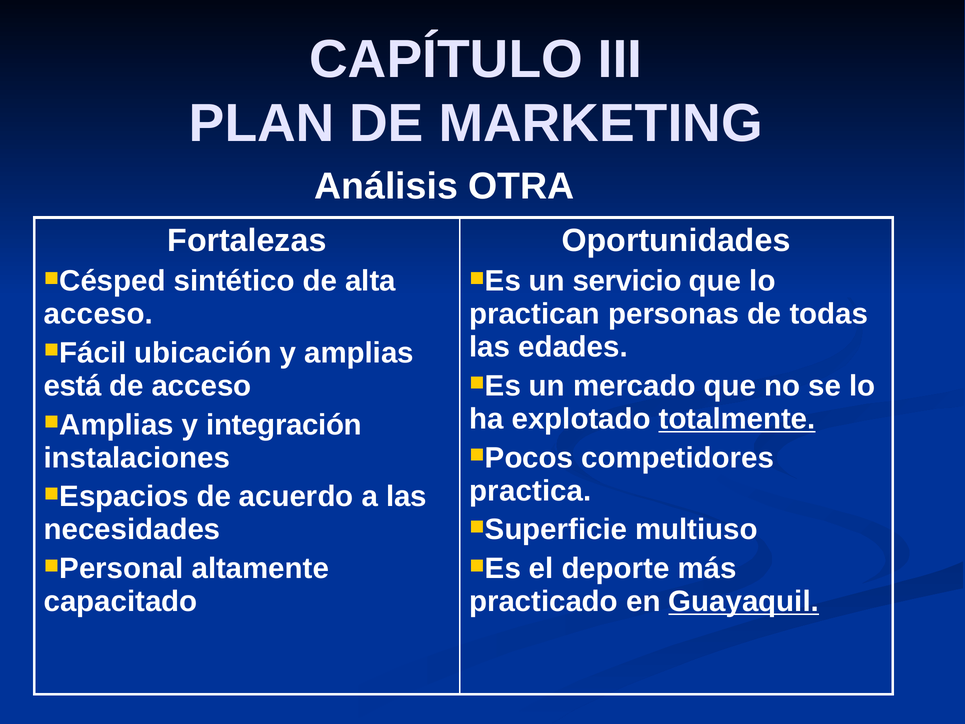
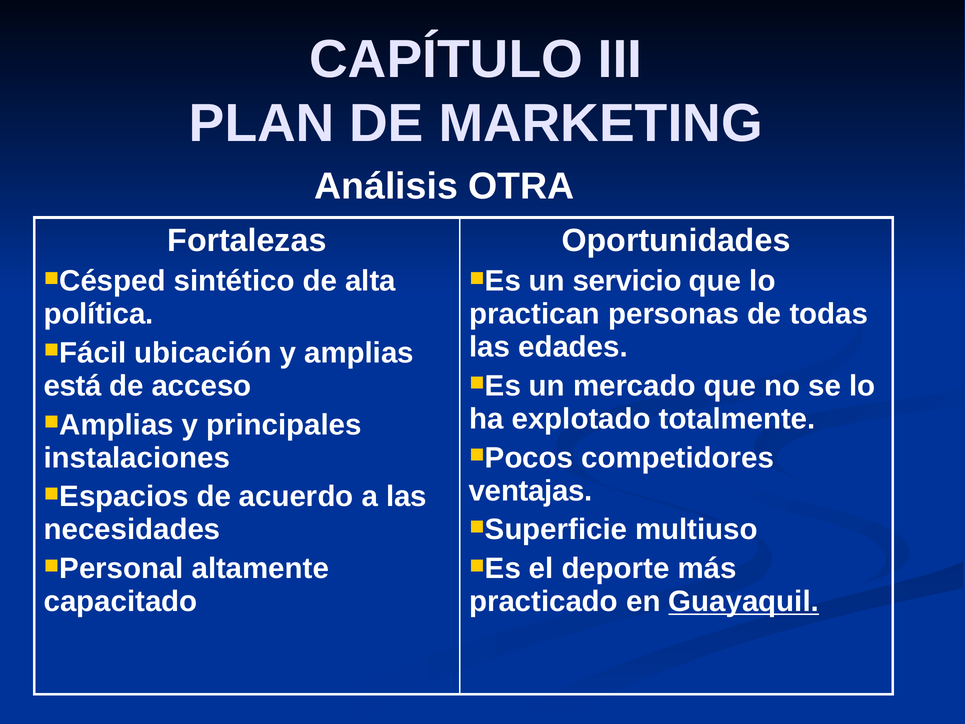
acceso: acceso -> política (99, 314)
totalmente underline: present -> none (737, 419)
integración: integración -> principales (284, 425)
practica: practica -> ventajas (531, 491)
